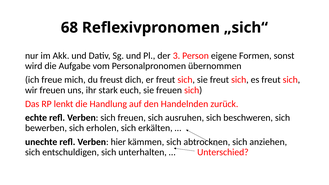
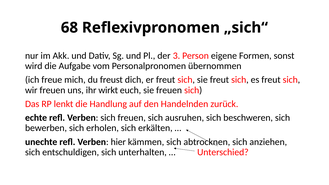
stark: stark -> wirkt (108, 90)
